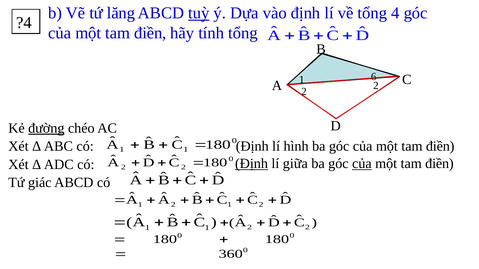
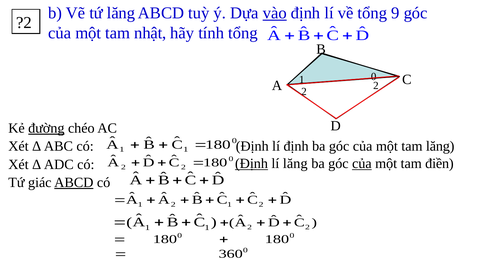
tuỳ underline: present -> none (199, 13)
vào underline: none -> present (275, 13)
4: 4 -> 9 (395, 13)
?4: ?4 -> ?2 (24, 23)
điền: điền -> nhật (150, 33)
1 6: 6 -> 0 (374, 77)
lí hình: hình -> định (296, 146)
điền: điền -> lăng (440, 146)
lí giữa: giữa -> lăng (295, 164)
ABCD underline: none -> present (74, 183)
